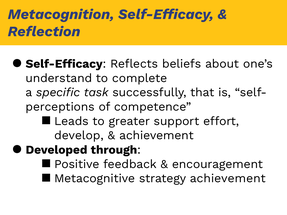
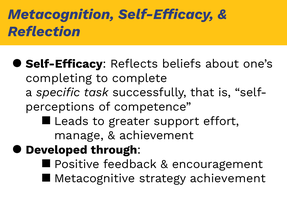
understand: understand -> completing (59, 78)
develop: develop -> manage (79, 136)
